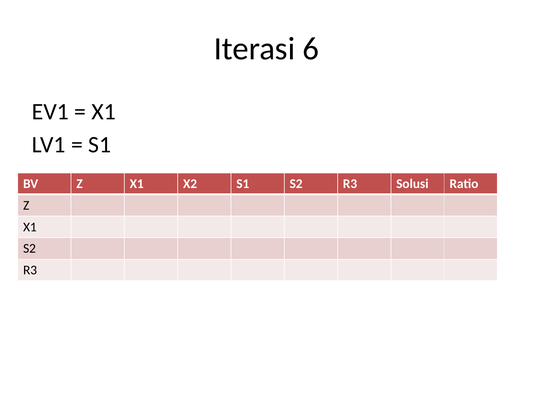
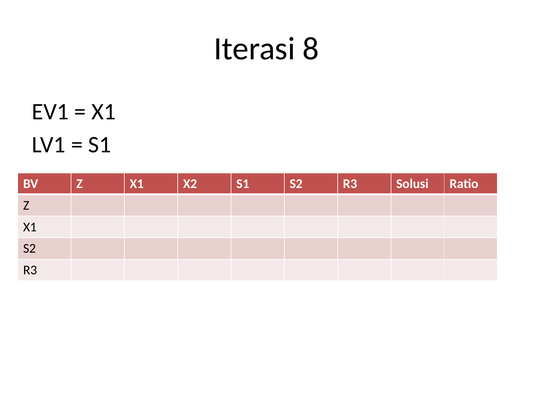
6: 6 -> 8 (311, 49)
